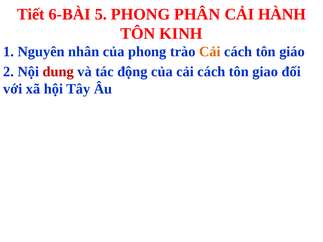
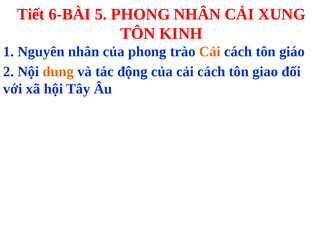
PHONG PHÂN: PHÂN -> NHÂN (197, 14)
HÀNH: HÀNH -> XUNG (282, 14)
dung colour: red -> orange (58, 72)
